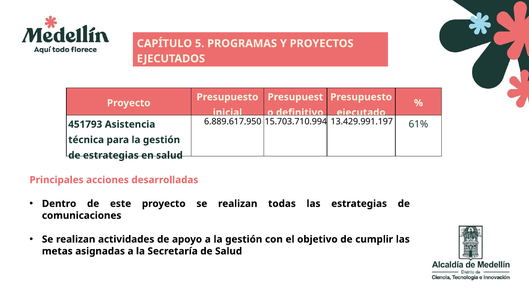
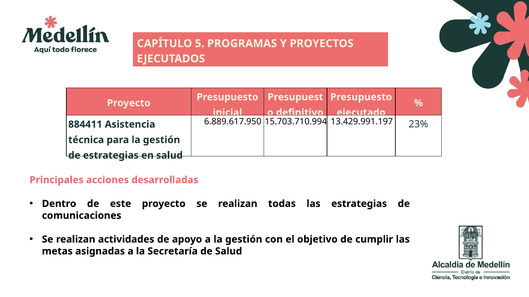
61%: 61% -> 23% (418, 125)
451793: 451793 -> 884411 (85, 125)
